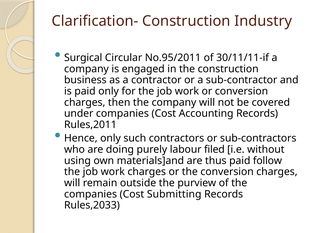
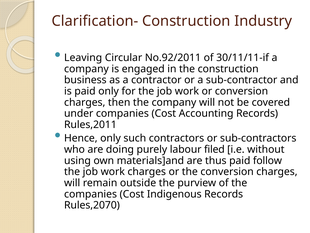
Surgical: Surgical -> Leaving (83, 58)
No.95/2011: No.95/2011 -> No.92/2011 (173, 58)
Submitting: Submitting -> Indigenous (174, 194)
Rules,2033: Rules,2033 -> Rules,2070 (92, 205)
